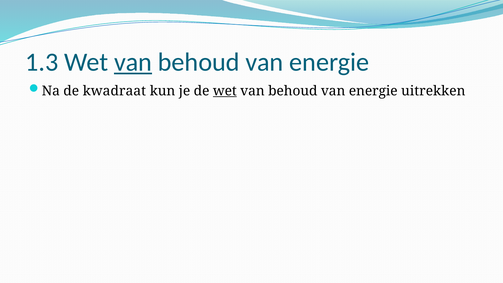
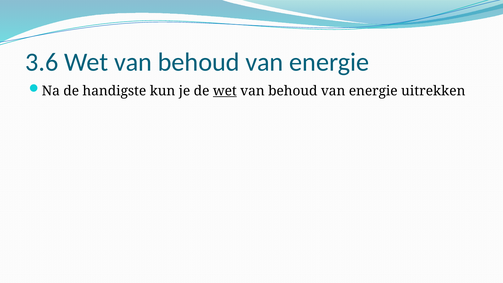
1.3: 1.3 -> 3.6 (42, 62)
van underline: present -> none (133, 62)
kwadraat: kwadraat -> handigste (114, 91)
